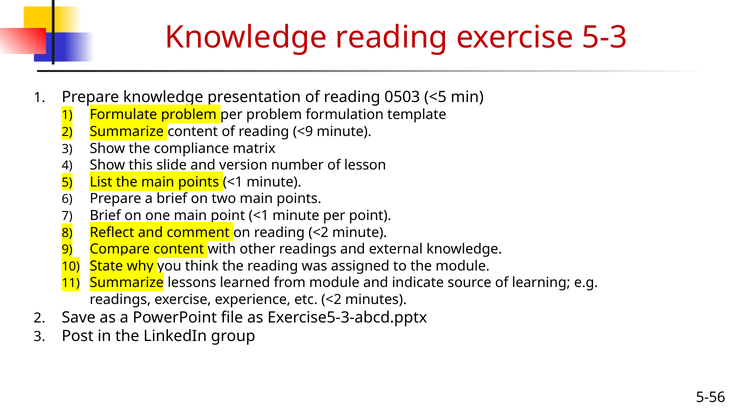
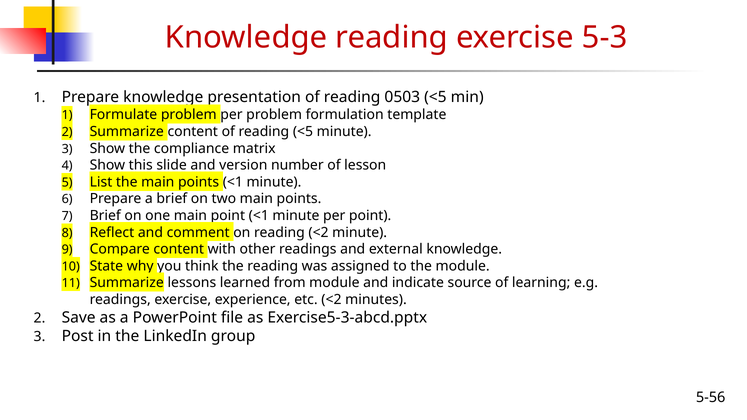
reading <9: <9 -> <5 (303, 132)
